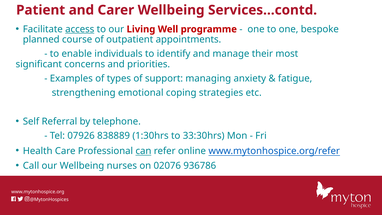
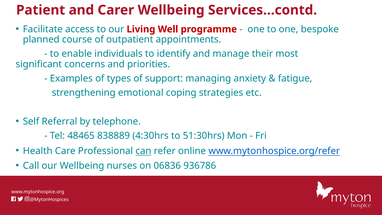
access underline: present -> none (80, 29)
07926: 07926 -> 48465 (81, 136)
1:30hrs: 1:30hrs -> 4:30hrs (151, 136)
33:30hrs: 33:30hrs -> 51:30hrs (204, 136)
02076: 02076 -> 06836 (167, 166)
